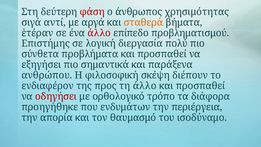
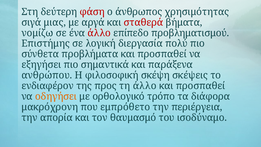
αντί: αντί -> μιας (55, 22)
σταθερά colour: orange -> red (143, 22)
ἑτέραν: ἑτέραν -> νομίζω (37, 33)
διέπουν: διέπουν -> σκέψεις (190, 75)
οδηγήσει colour: red -> orange (56, 96)
προηγήθηκε: προηγήθηκε -> μακρόχρονη (50, 107)
ενδυμάτων: ενδυμάτων -> εμπρόθετο (125, 107)
